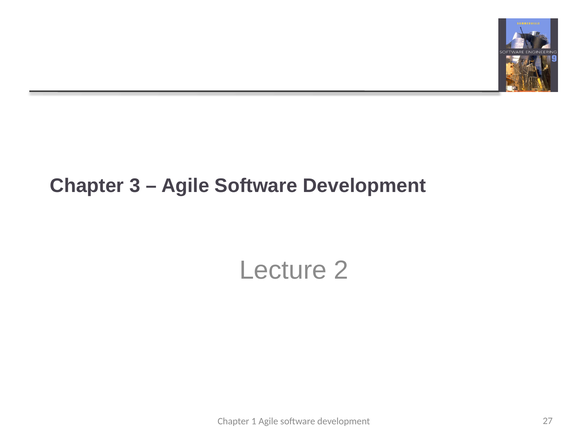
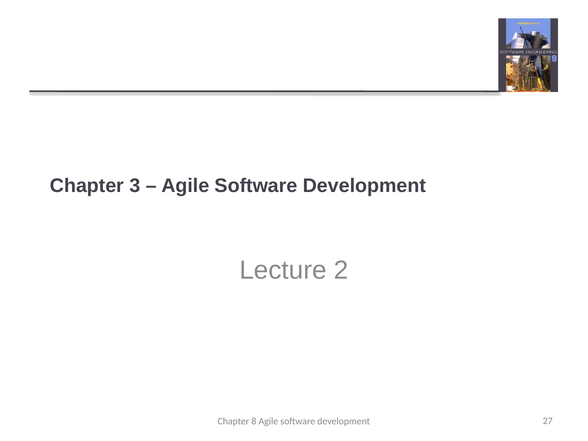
1: 1 -> 8 (254, 421)
